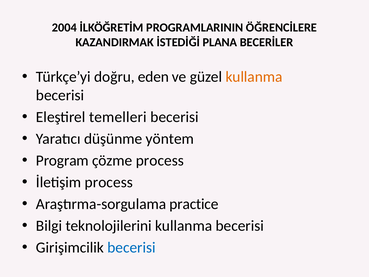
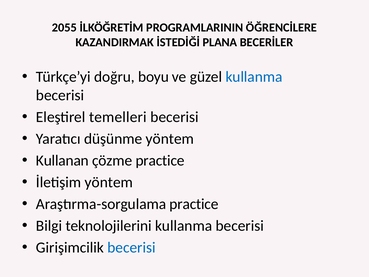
2004: 2004 -> 2055 (64, 28)
eden: eden -> boyu (153, 77)
kullanma colour: orange -> blue (254, 77)
Program: Program -> Kullanan (62, 160)
çözme process: process -> practice (160, 160)
İletişim process: process -> yöntem (109, 182)
